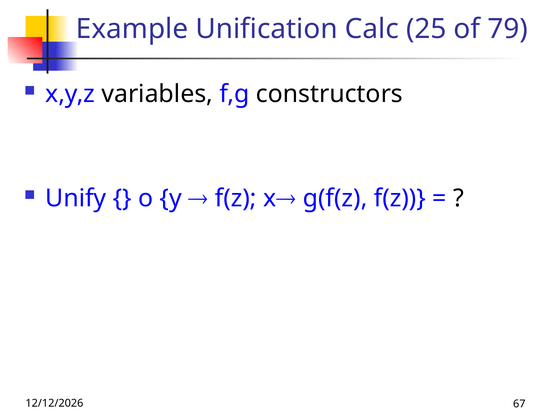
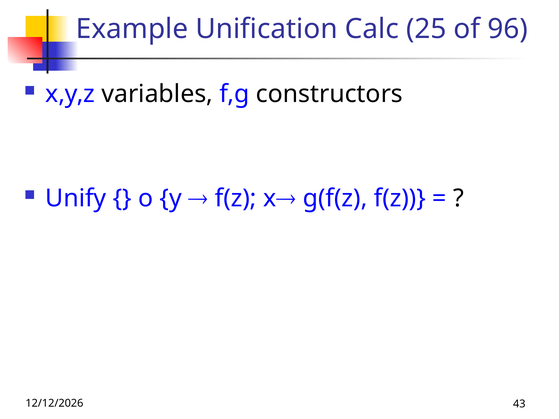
79: 79 -> 96 (508, 29)
67: 67 -> 43 (519, 404)
